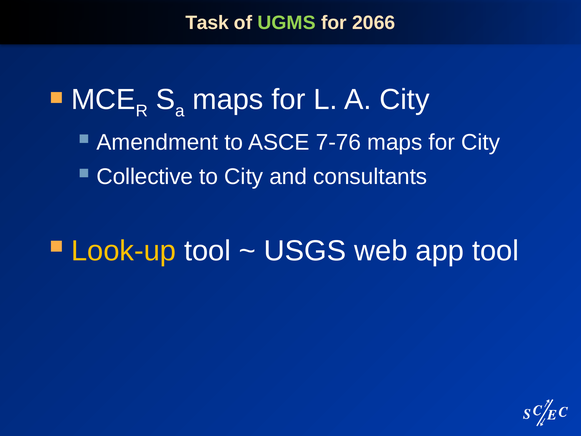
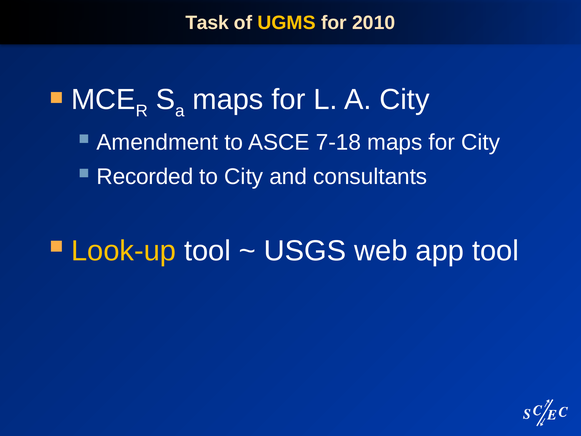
UGMS colour: light green -> yellow (287, 23)
2066: 2066 -> 2010 (374, 23)
7-76: 7-76 -> 7-18 (338, 142)
Collective: Collective -> Recorded (145, 177)
